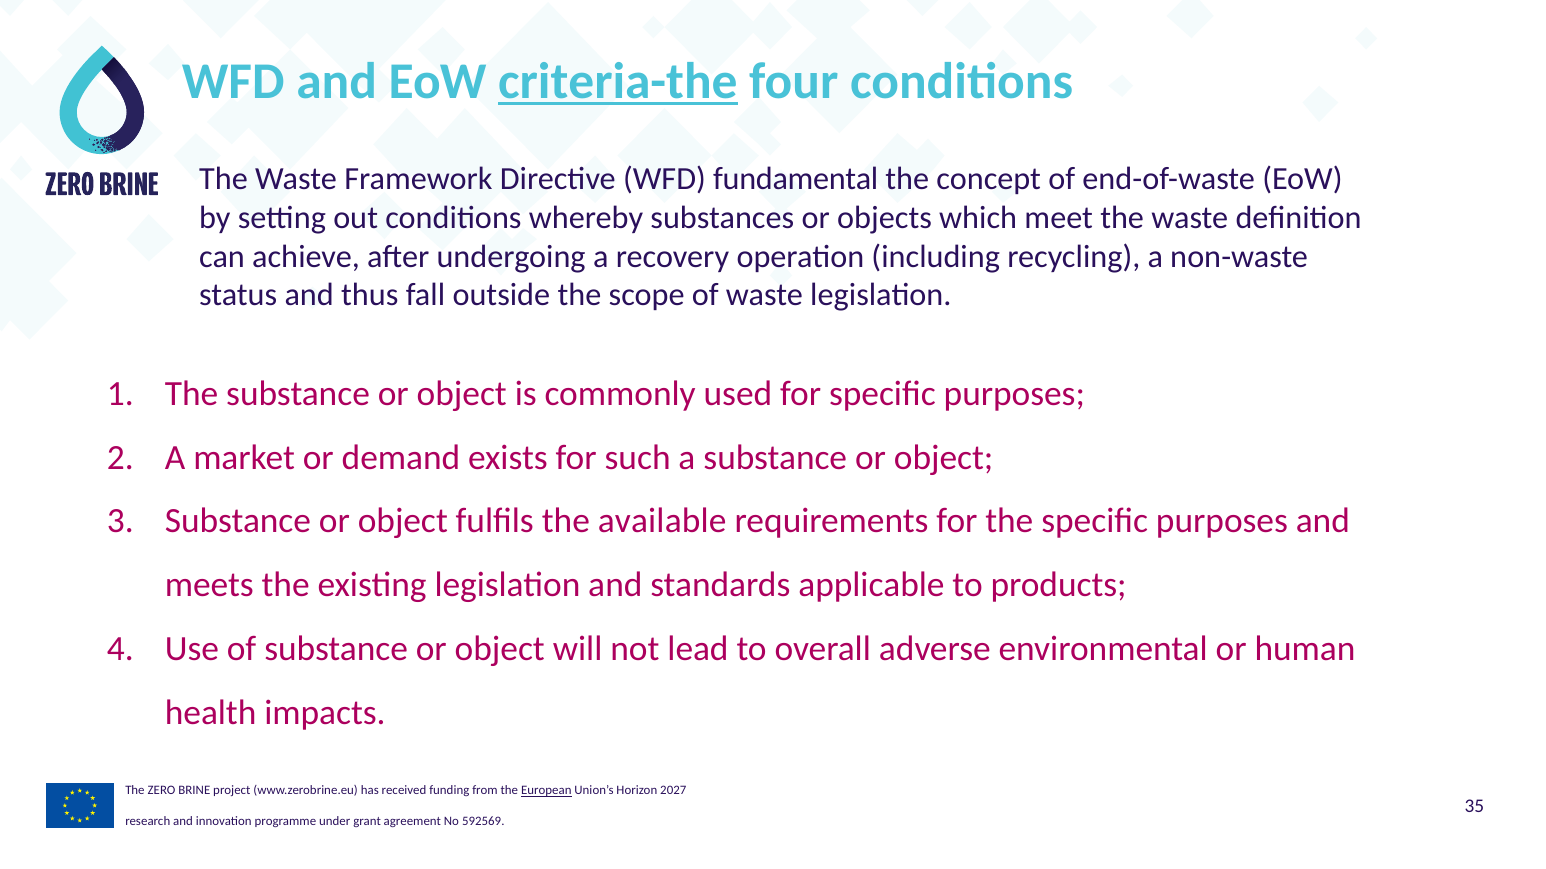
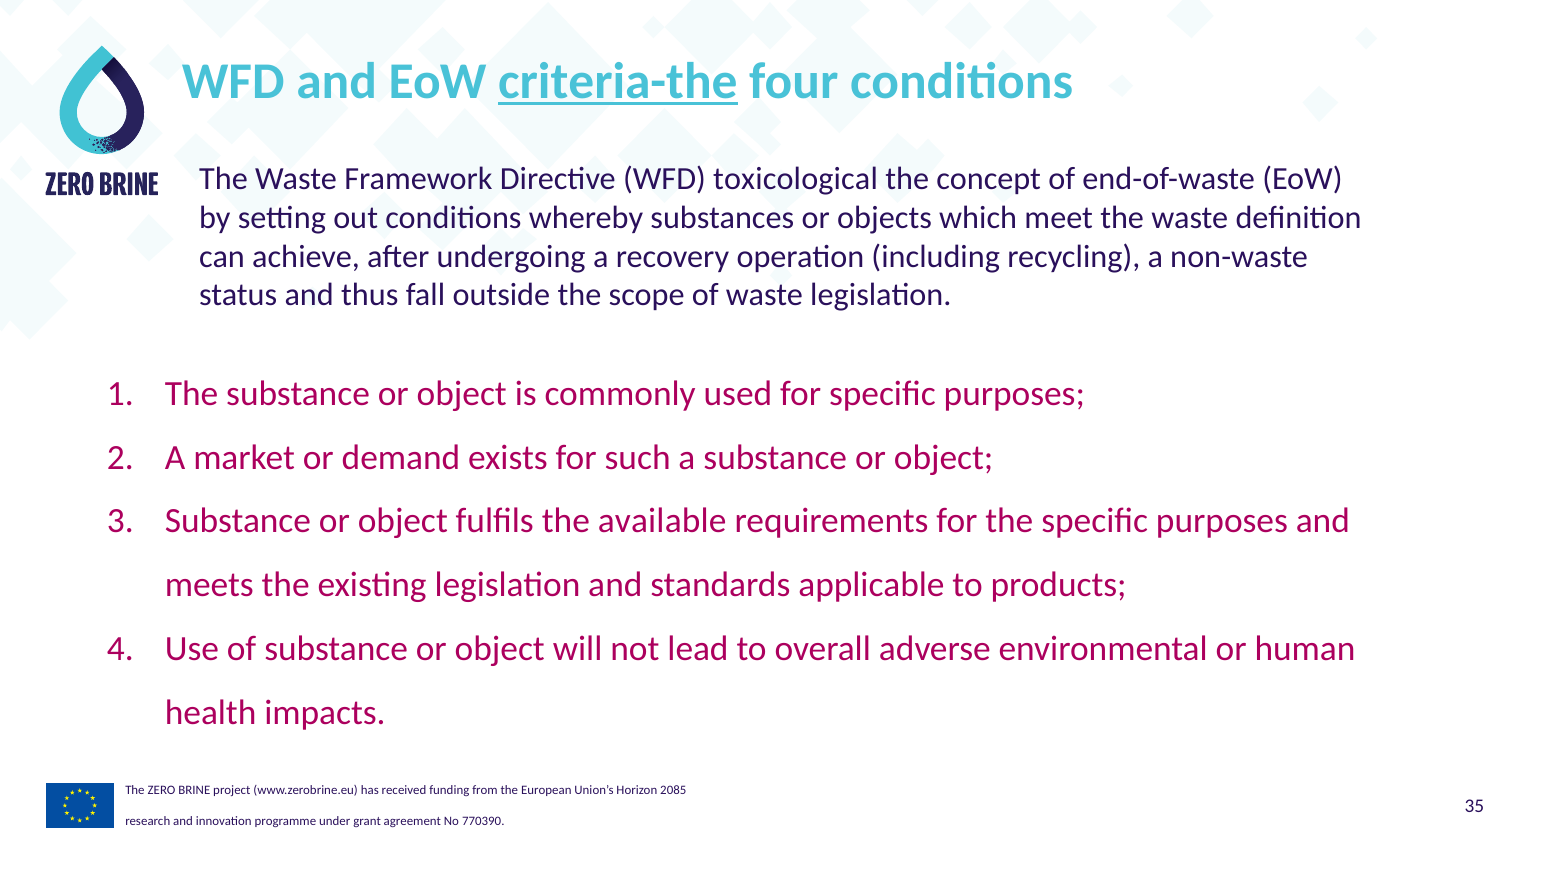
fundamental: fundamental -> toxicological (796, 179)
European underline: present -> none (546, 791)
2027: 2027 -> 2085 (673, 791)
592569: 592569 -> 770390 (483, 822)
